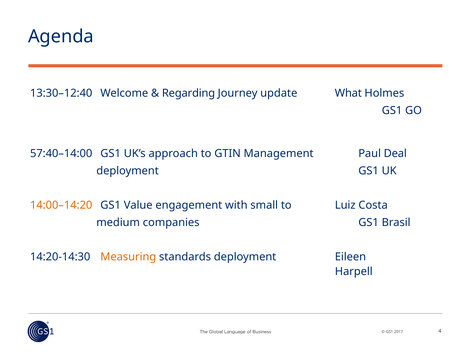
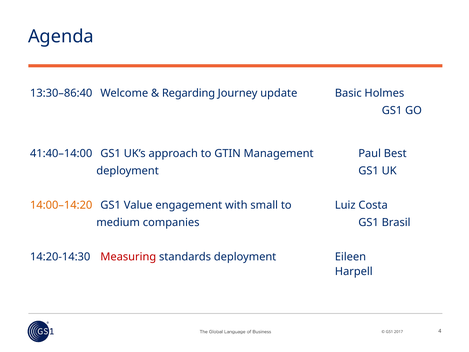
13:30–12:40: 13:30–12:40 -> 13:30–86:40 (61, 93)
What: What -> Basic (348, 93)
57:40–14:00: 57:40–14:00 -> 41:40–14:00 (61, 153)
Deal: Deal -> Best (395, 153)
Measuring colour: orange -> red (128, 257)
